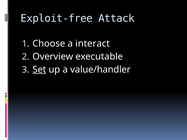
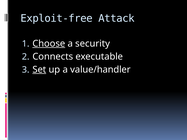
Choose underline: none -> present (49, 44)
interact: interact -> security (93, 44)
Overview: Overview -> Connects (53, 57)
